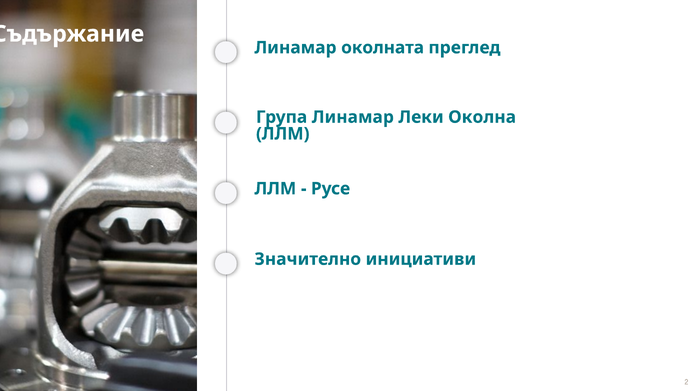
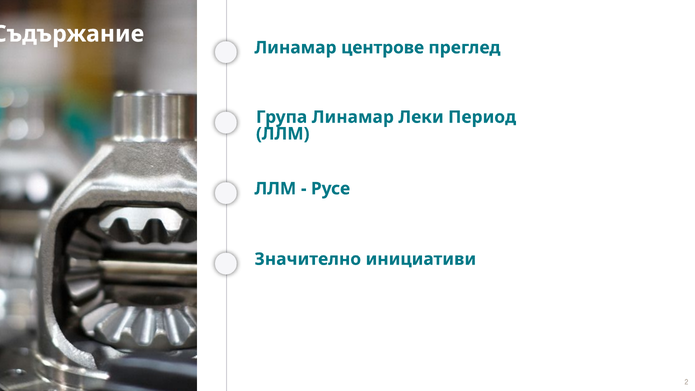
околната: околната -> центрове (383, 48)
Околна: Околна -> Период (482, 117)
